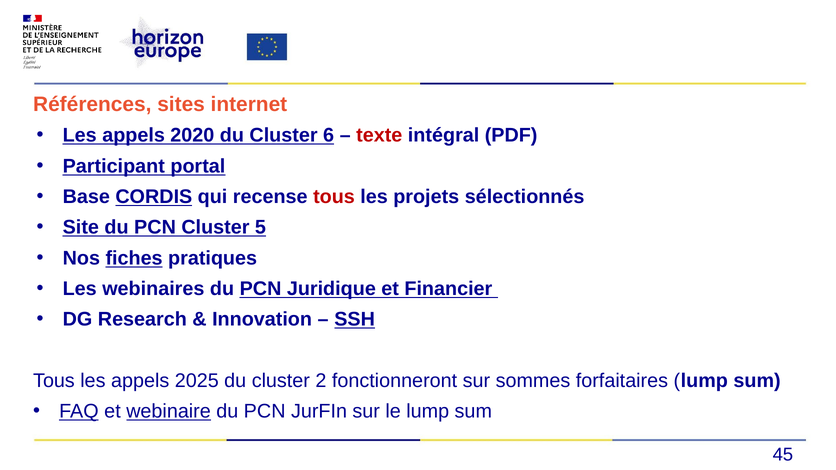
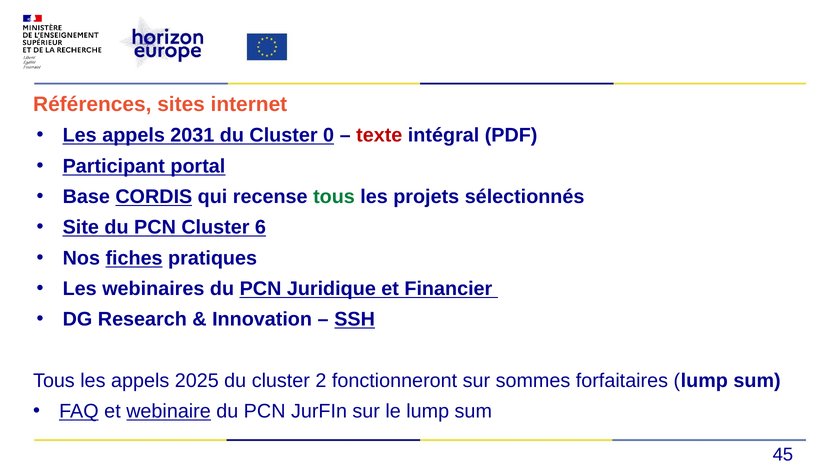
2020: 2020 -> 2031 (192, 136)
6: 6 -> 0 (329, 136)
tous colour: red -> green (334, 197)
5: 5 -> 6 (260, 228)
